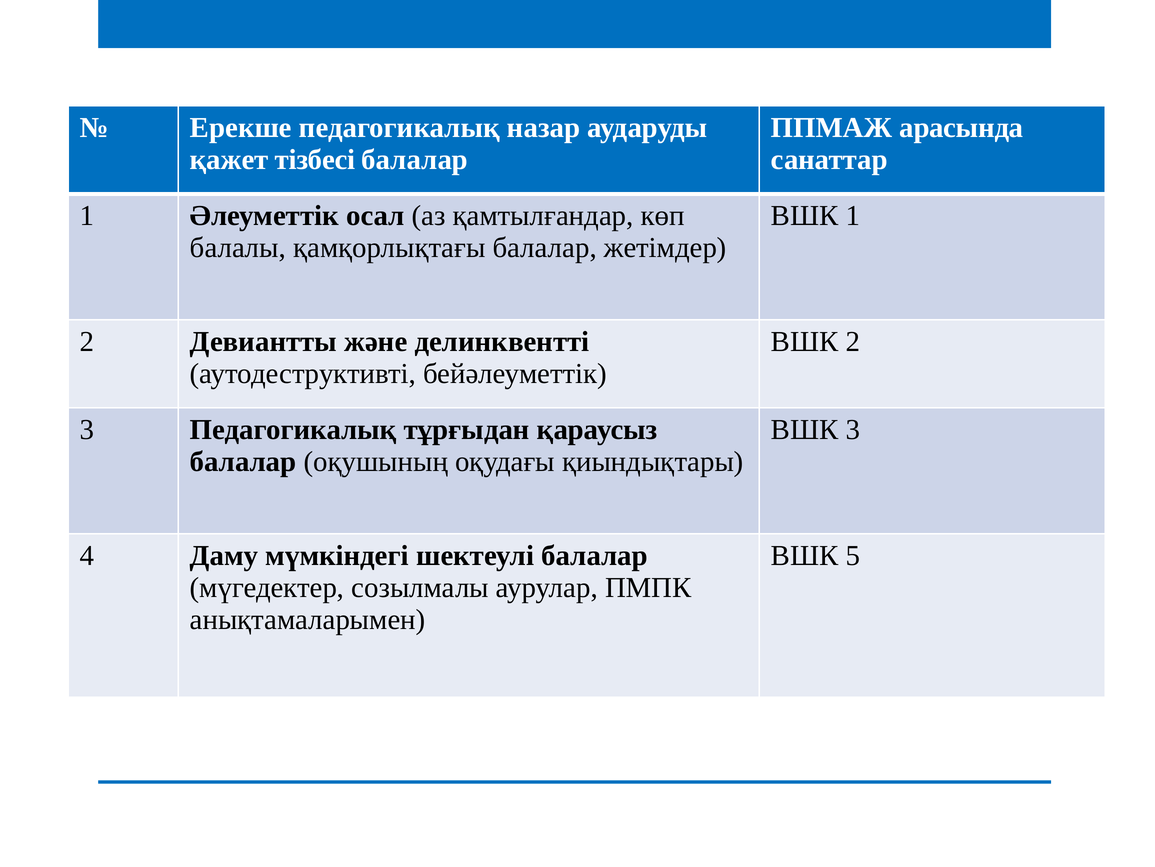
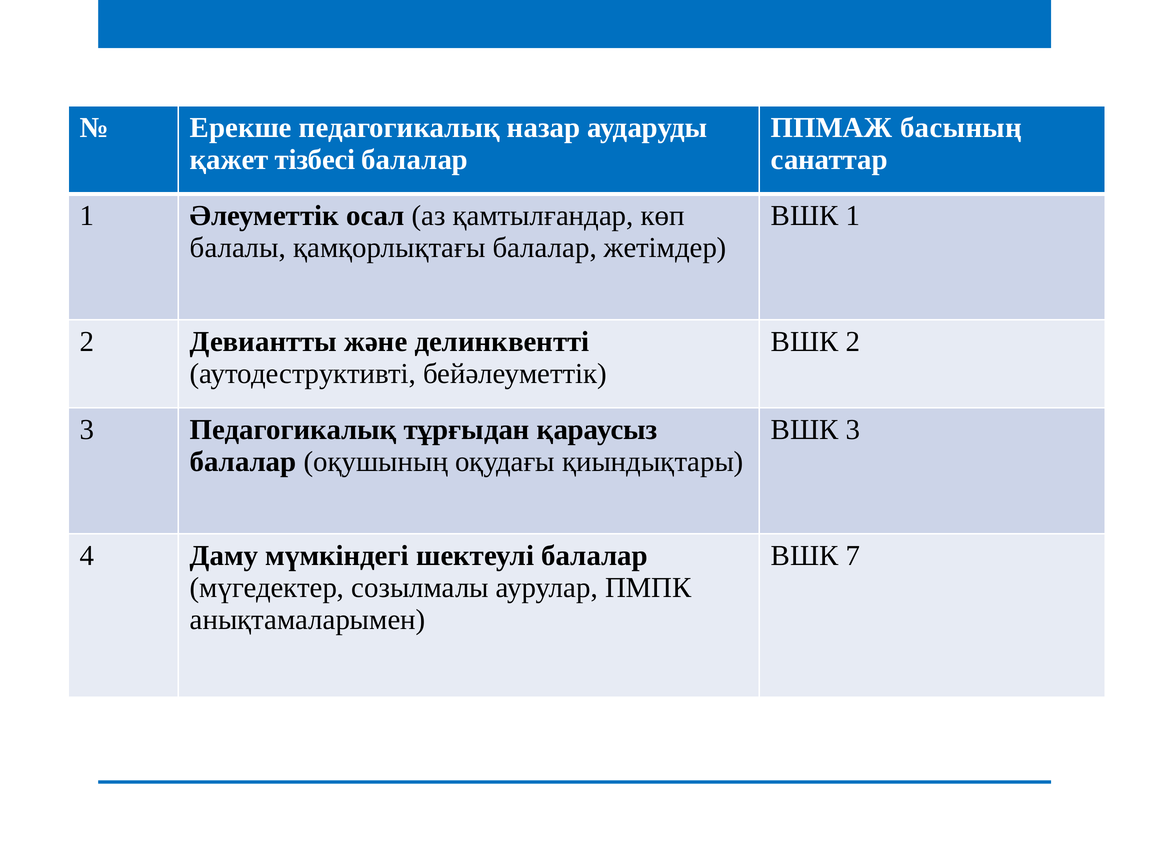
арасында: арасында -> басының (961, 128)
5: 5 -> 7 (853, 555)
